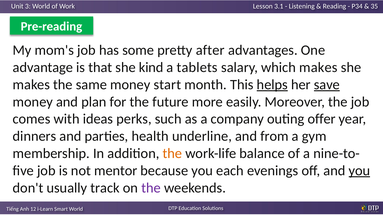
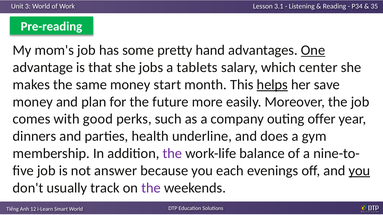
after: after -> hand (210, 50)
One underline: none -> present (313, 50)
kind: kind -> jobs (151, 68)
which makes: makes -> center (318, 68)
save underline: present -> none (327, 85)
ideas: ideas -> good (98, 119)
from: from -> does (274, 136)
the colour: orange -> purple (172, 154)
mentor: mentor -> answer (116, 171)
